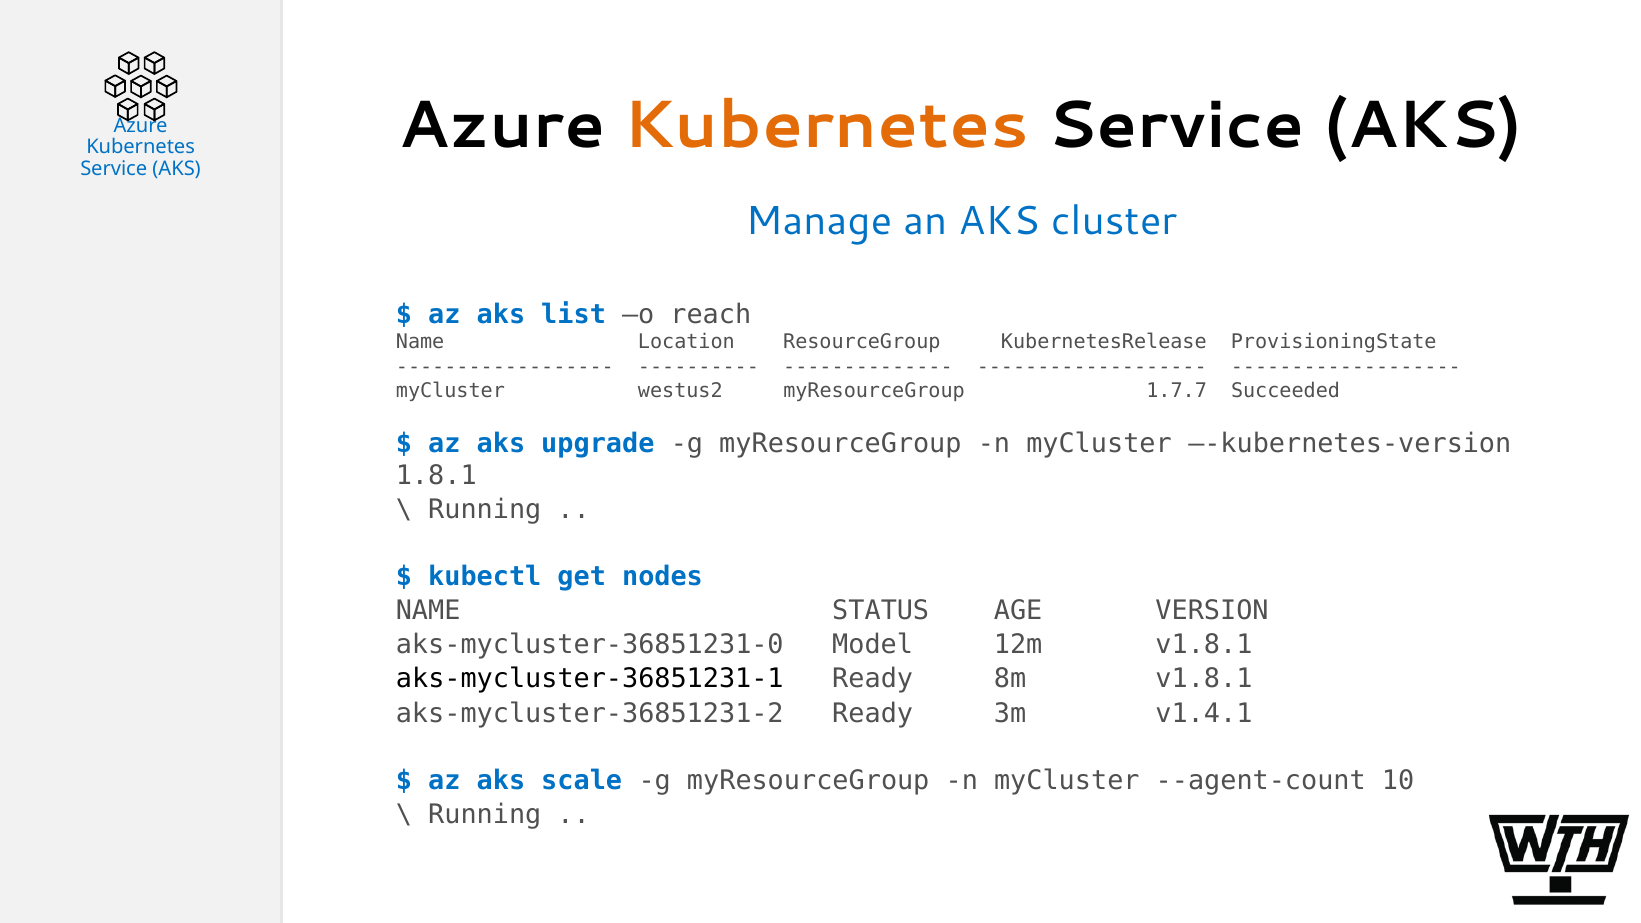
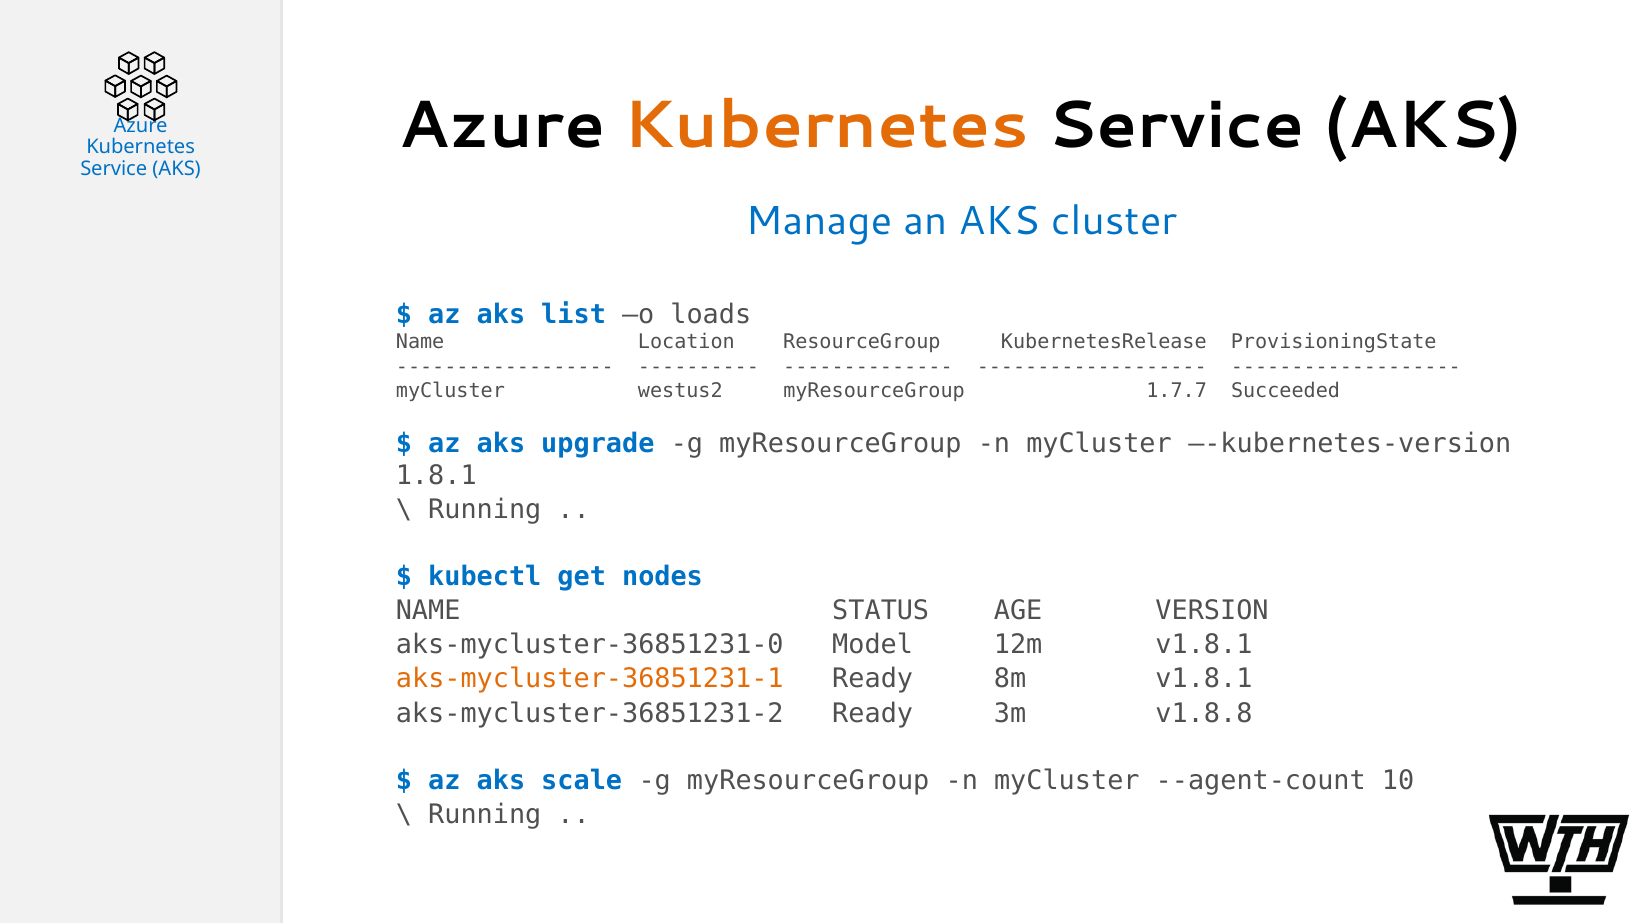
reach: reach -> loads (711, 315)
aks-mycluster-36851231-1 colour: black -> orange (590, 679)
v1.4.1: v1.4.1 -> v1.8.8 (1204, 713)
